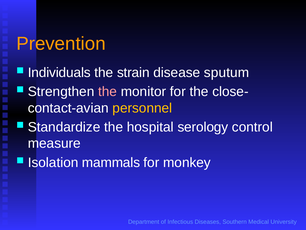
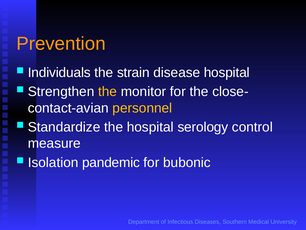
disease sputum: sputum -> hospital (227, 72)
the colour: pink -> yellow (108, 91)
mammals: mammals -> pandemic (111, 162)
monkey: monkey -> bubonic (187, 162)
